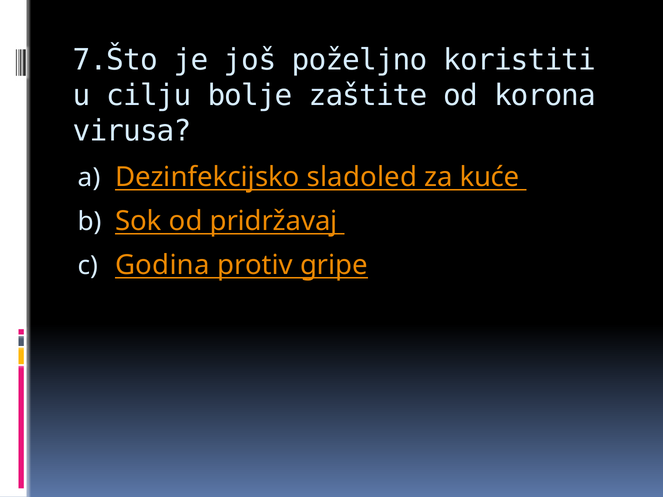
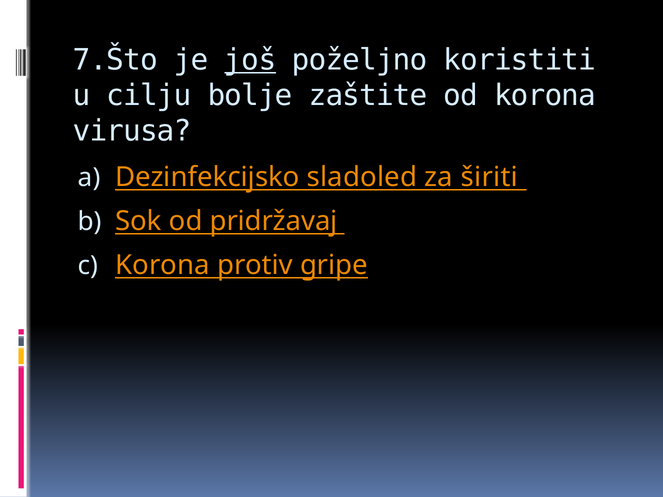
još underline: none -> present (250, 60)
kuće: kuće -> širiti (489, 177)
Godina: Godina -> Korona (162, 265)
